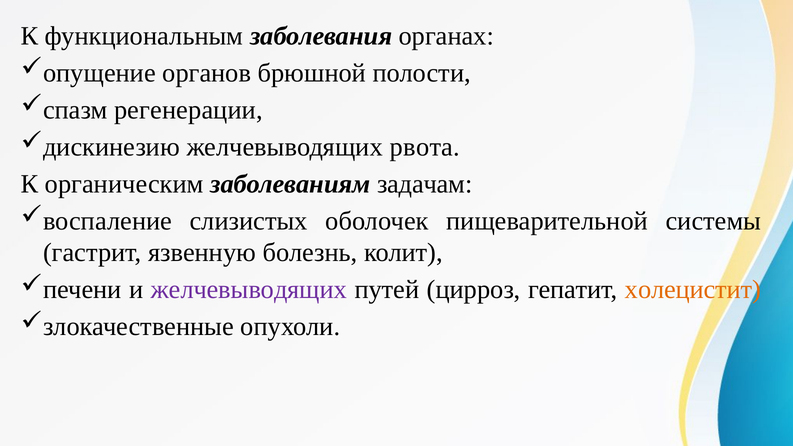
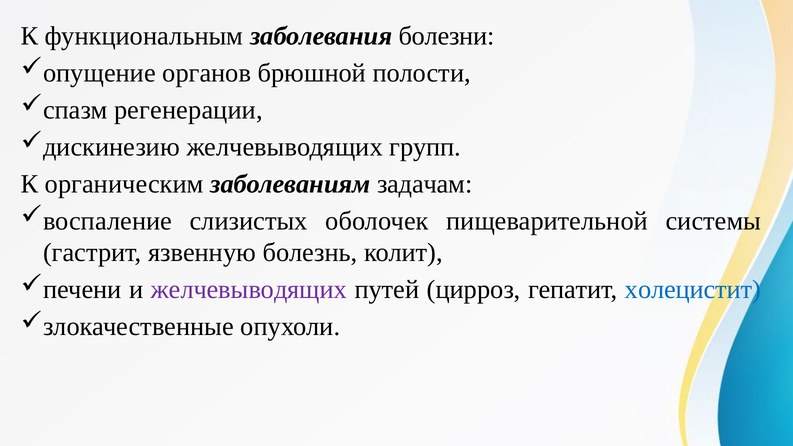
органах: органах -> болезни (446, 36)
рвота: рвота -> групп (425, 147)
холецистит colour: orange -> blue (693, 290)
